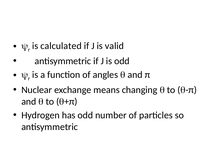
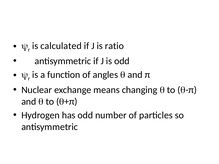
valid: valid -> ratio (114, 46)
